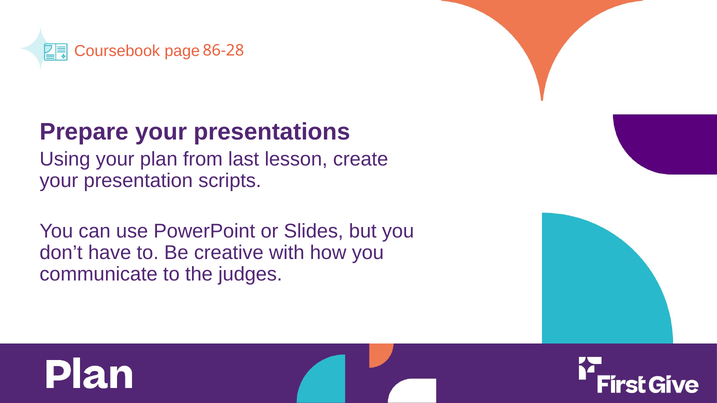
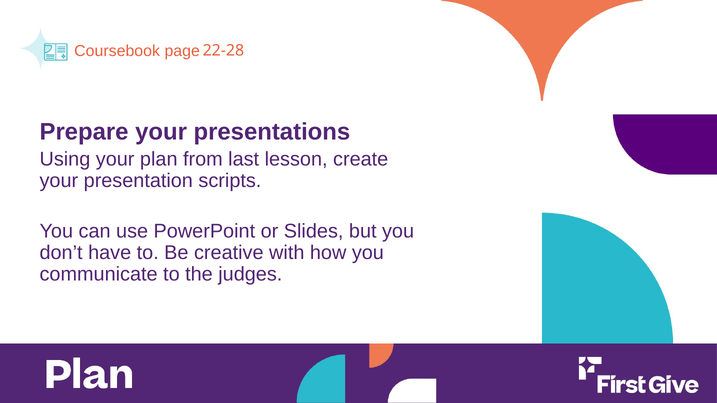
86-28: 86-28 -> 22-28 (223, 51)
